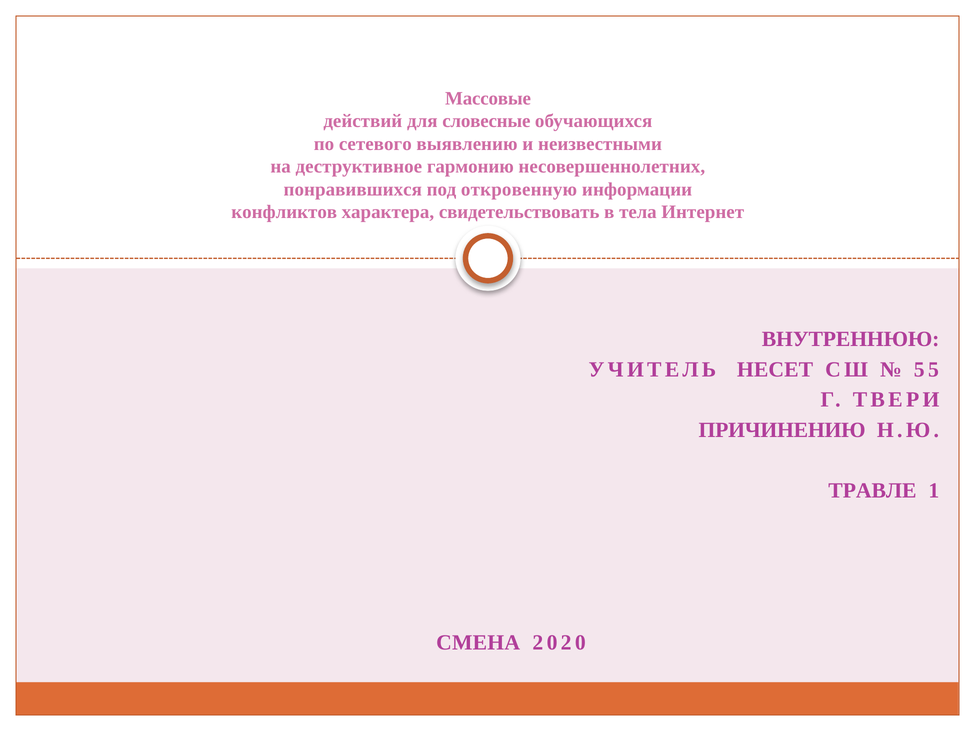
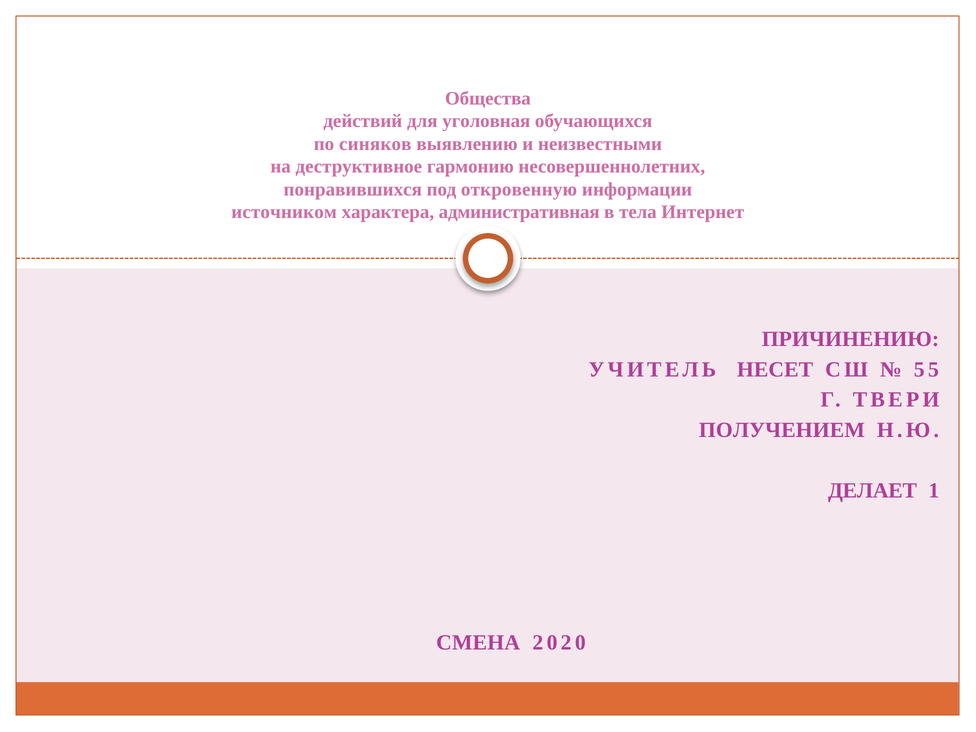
Массовые: Массовые -> Общества (488, 98)
словесные: словесные -> уголовная (486, 121)
сетевого: сетевого -> синяков (375, 144)
конфликтов: конфликтов -> источником (284, 212)
свидетельствовать: свидетельствовать -> административная (519, 212)
ВНУТРЕННЮЮ: ВНУТРЕННЮЮ -> ПРИЧИНЕНИЮ (850, 339)
ПРИЧИНЕНИЮ: ПРИЧИНЕНИЮ -> ПОЛУЧЕНИЕМ (782, 430)
ТРАВЛЕ: ТРАВЛЕ -> ДЕЛАЕТ (873, 491)
